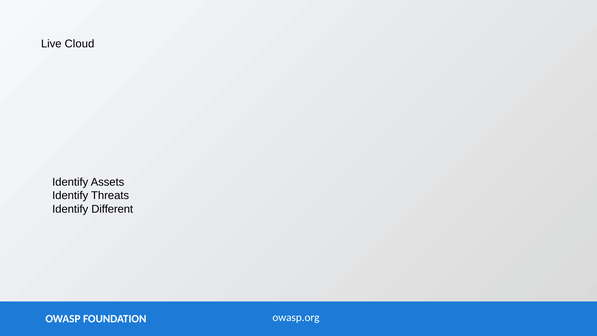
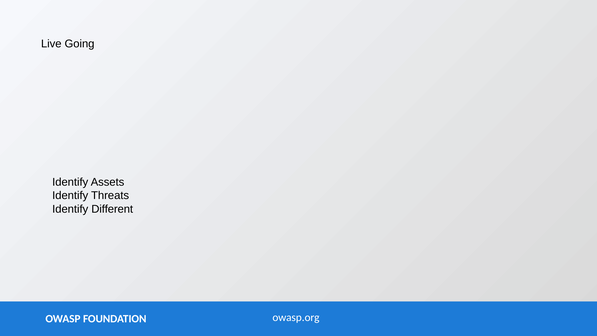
Cloud: Cloud -> Going (80, 44)
